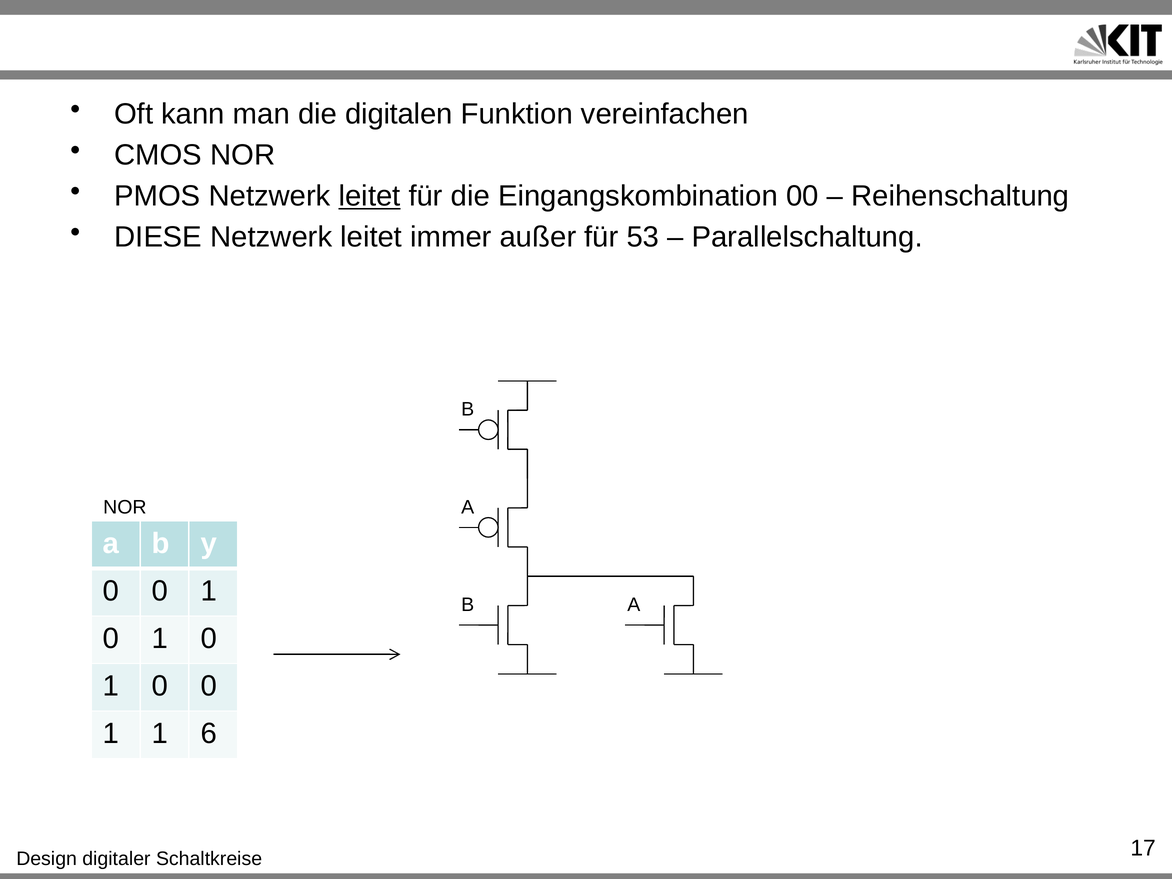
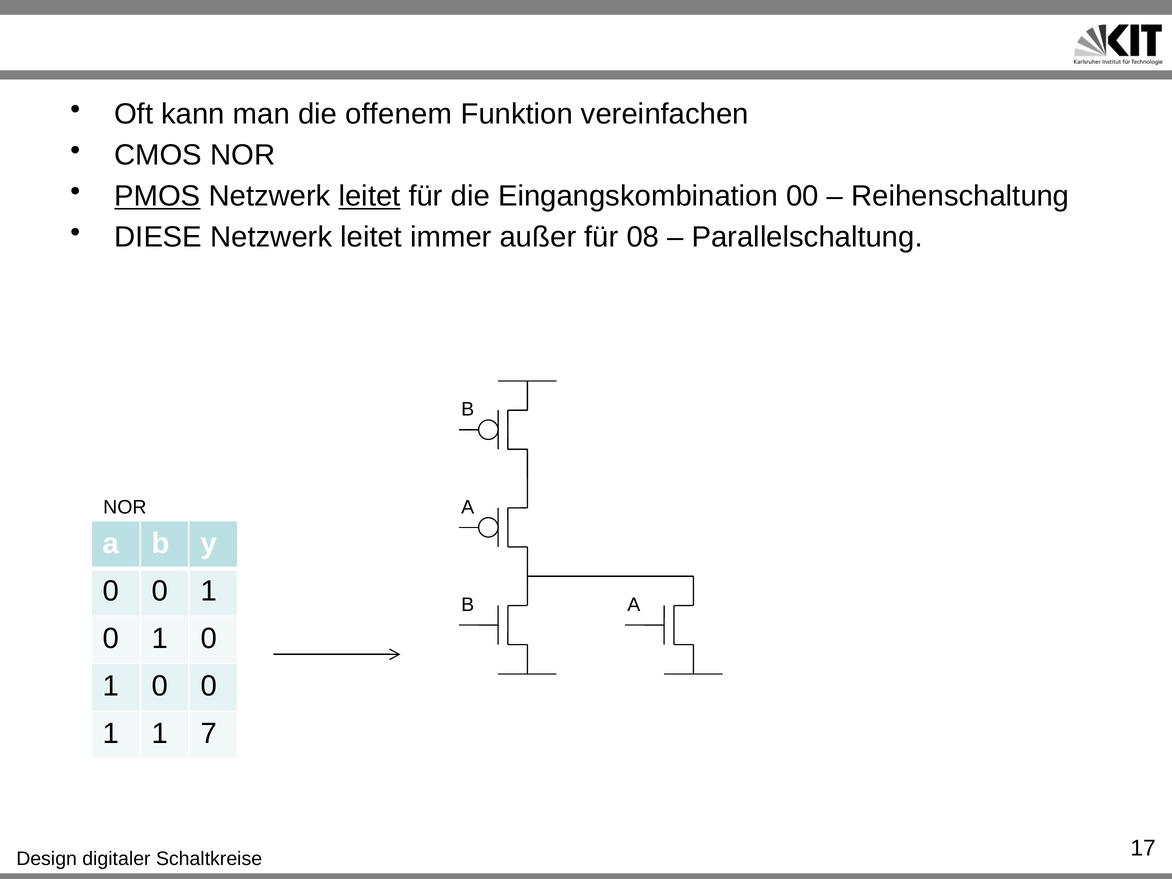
digitalen: digitalen -> offenem (399, 114)
PMOS underline: none -> present (157, 196)
53: 53 -> 08 (643, 237)
6: 6 -> 7 (209, 734)
